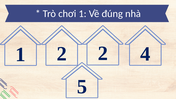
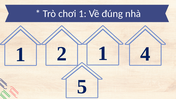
2 2: 2 -> 1 (103, 53)
